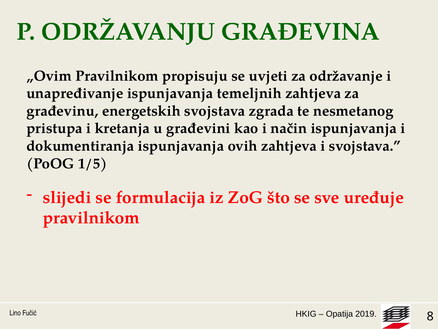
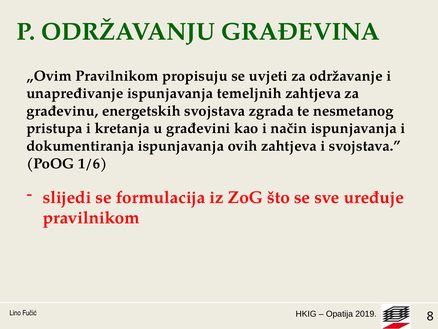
1/5: 1/5 -> 1/6 (93, 163)
